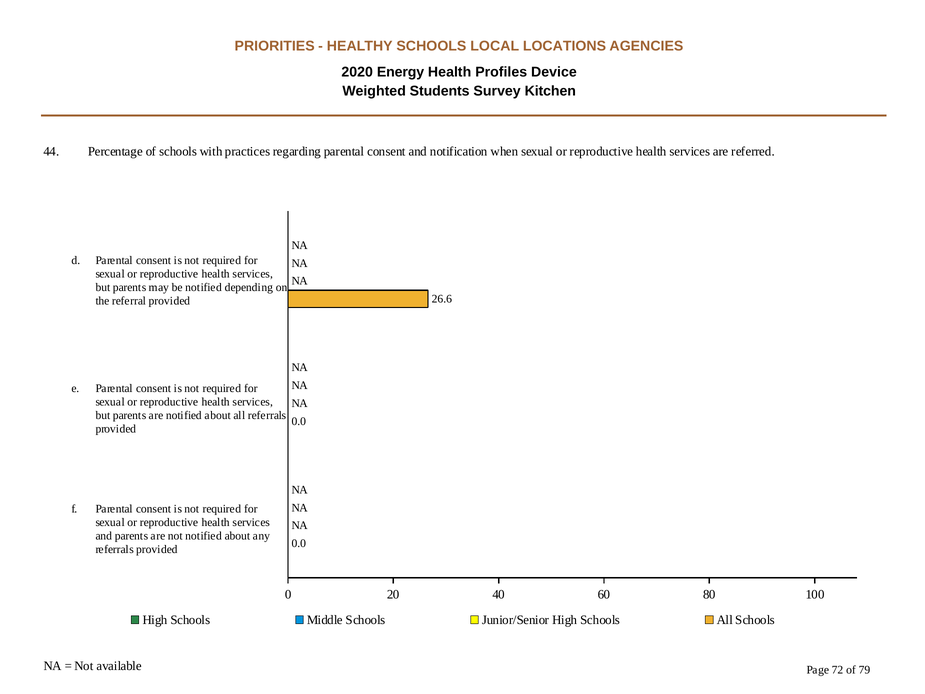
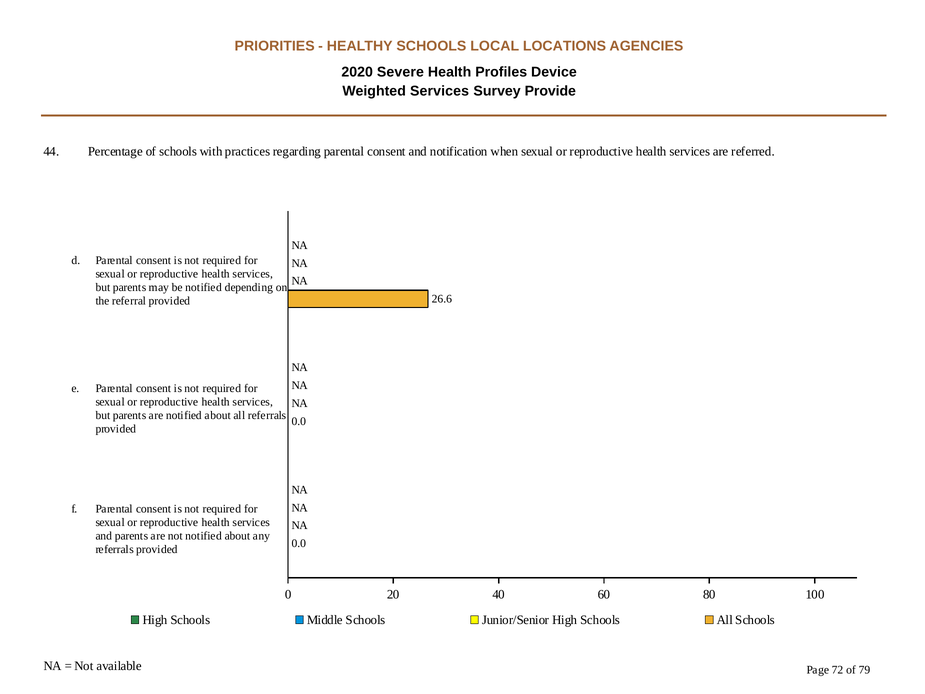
Energy: Energy -> Severe (400, 72)
Weighted Students: Students -> Services (440, 91)
Kitchen: Kitchen -> Provide (550, 91)
